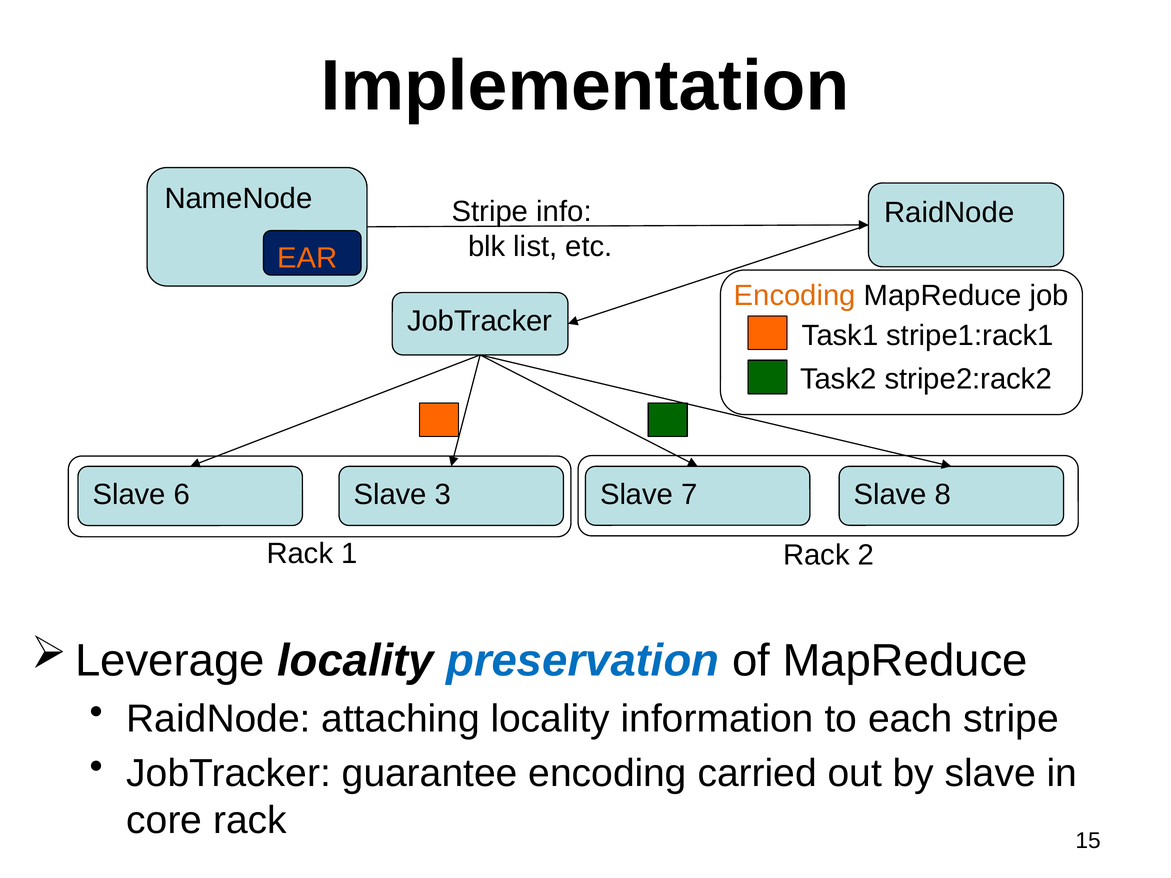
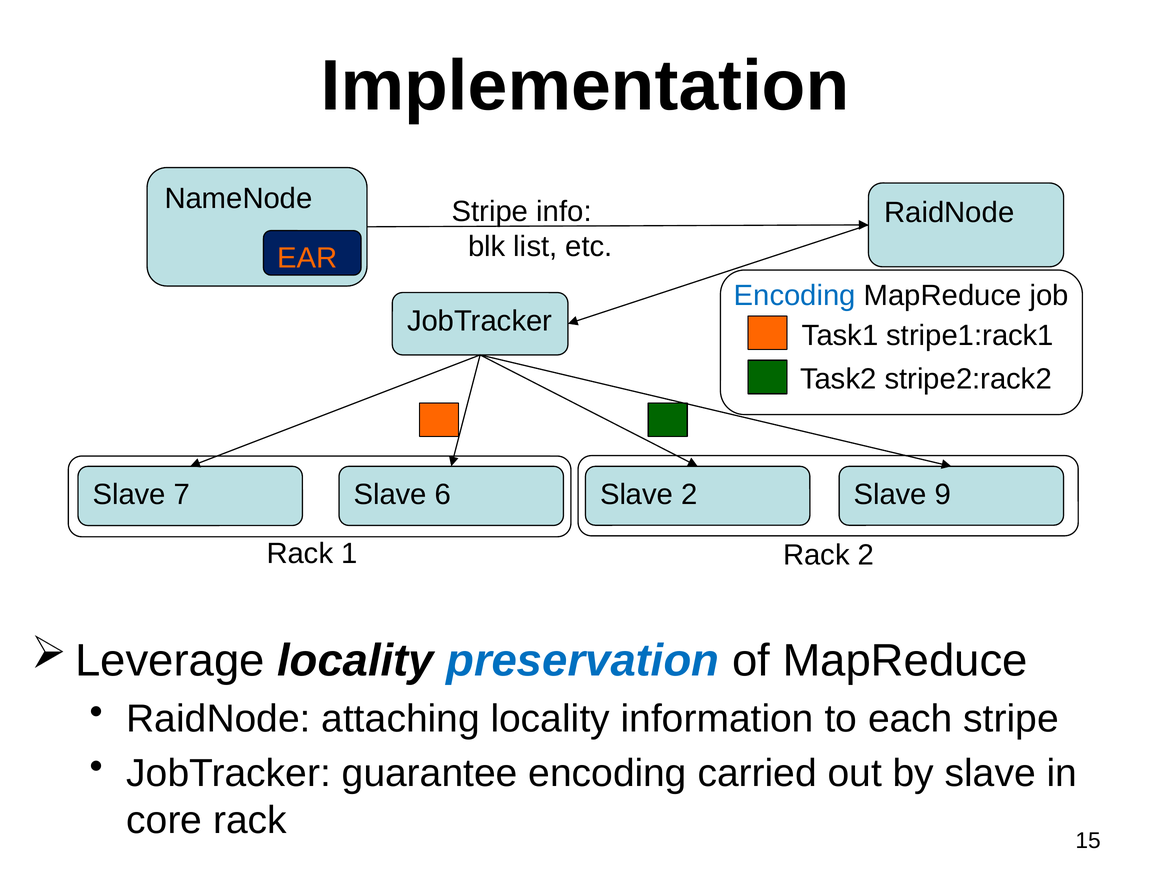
Encoding colour: orange -> blue (795, 295)
6: 6 -> 7 (182, 495)
3: 3 -> 6 (443, 495)
Slave 7: 7 -> 2 (689, 495)
8: 8 -> 9 (943, 495)
